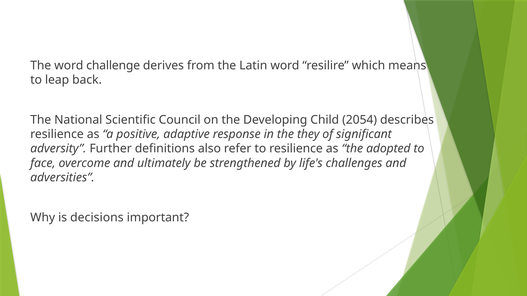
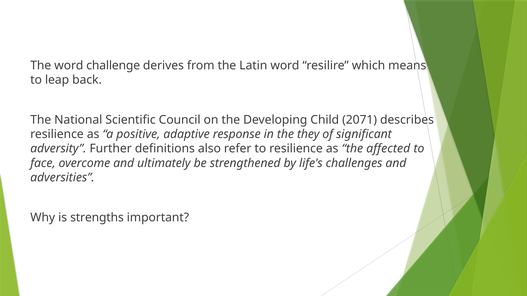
2054: 2054 -> 2071 (360, 120)
adopted: adopted -> affected (388, 149)
decisions: decisions -> strengths (97, 218)
